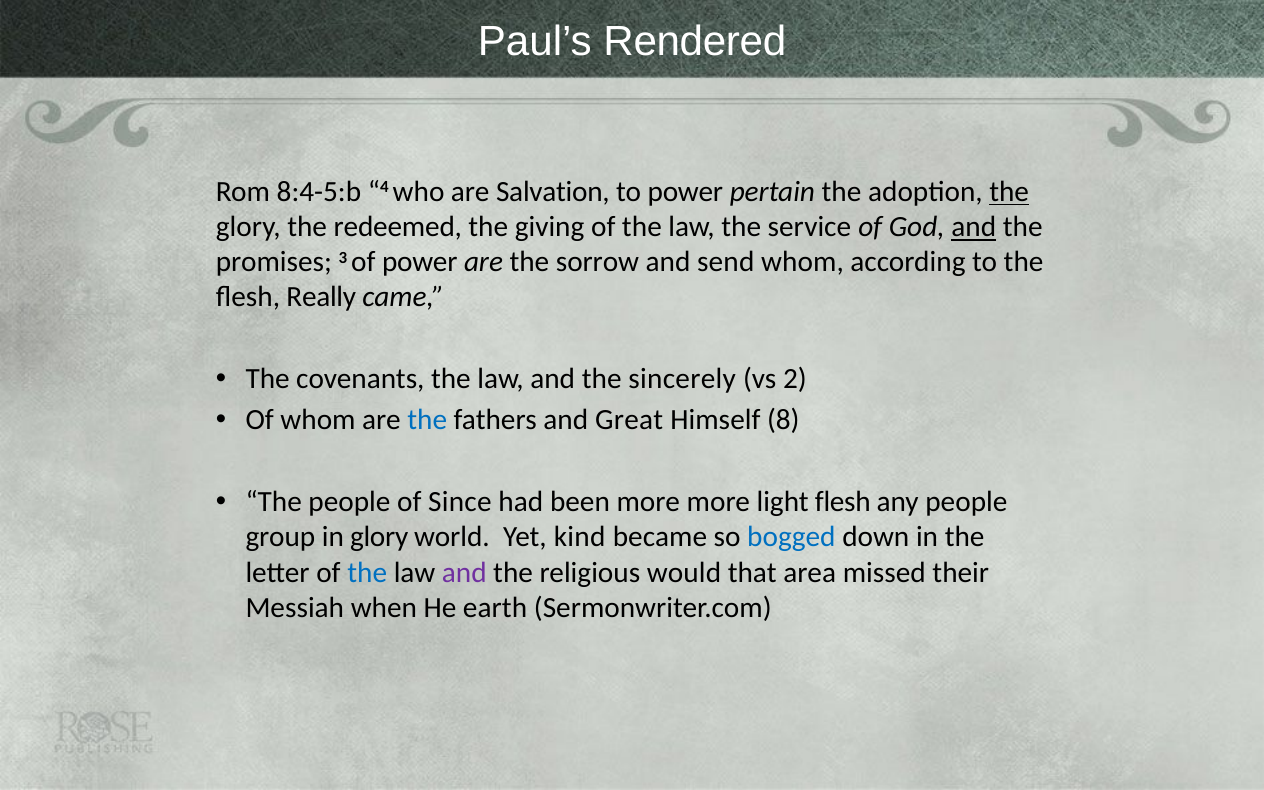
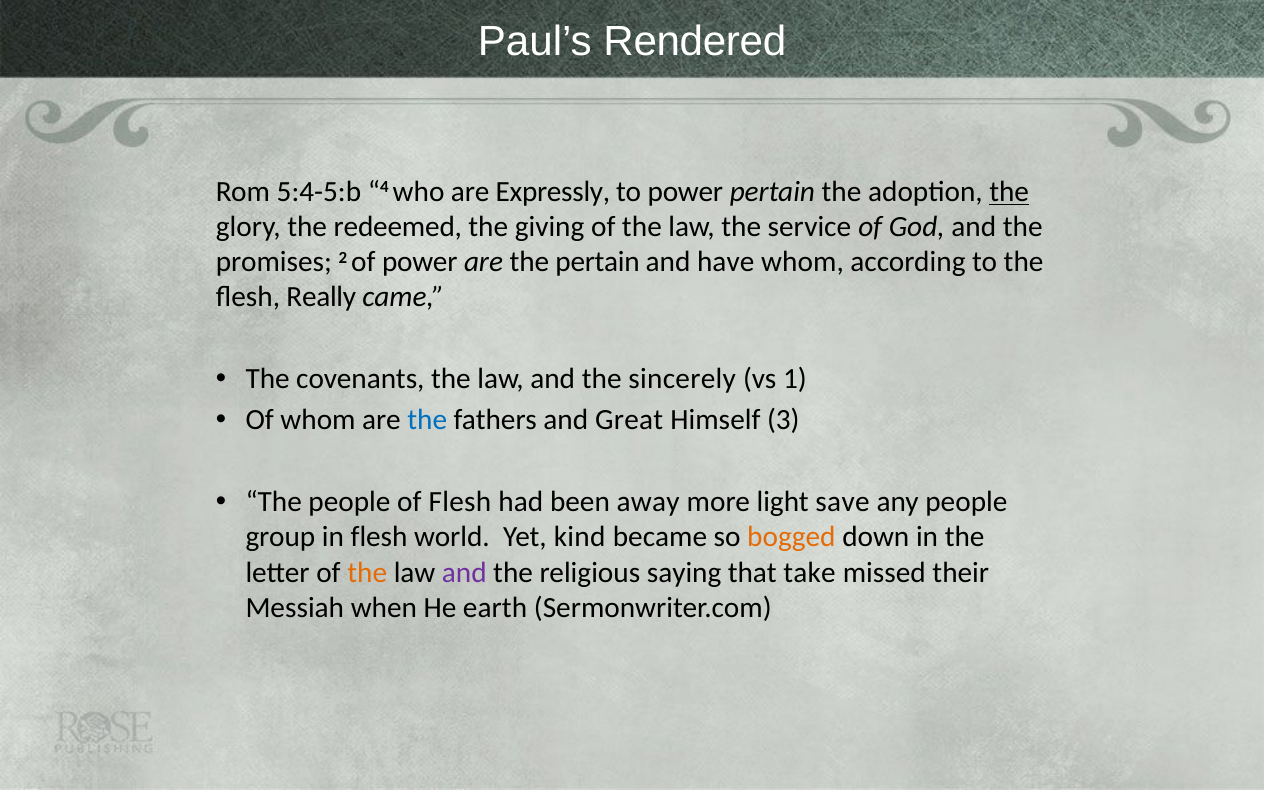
8:4-5:b: 8:4-5:b -> 5:4-5:b (319, 192)
Salvation: Salvation -> Expressly (553, 192)
and underline: present -> none (974, 227)
3: 3 -> 2 (343, 257)
the sorrow: sorrow -> pertain (598, 262)
send: send -> have (726, 262)
2: 2 -> 1 (795, 379)
8: 8 -> 3 (783, 420)
of Since: Since -> Flesh (460, 502)
been more: more -> away (648, 502)
light flesh: flesh -> save (843, 502)
in glory: glory -> flesh (379, 537)
bogged colour: blue -> orange (791, 537)
the colour: blue -> orange (367, 572)
would: would -> saying (684, 572)
area: area -> take (810, 572)
